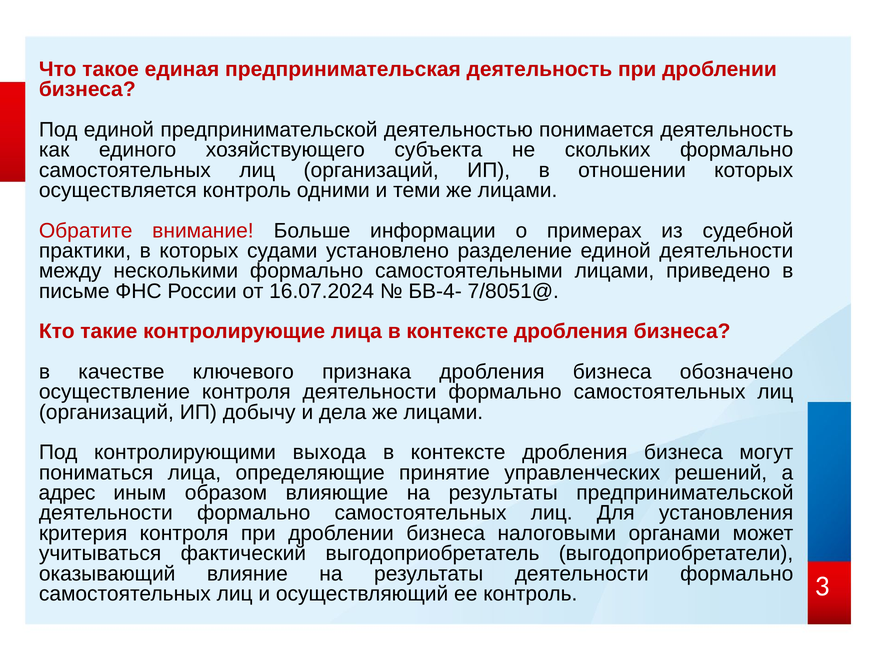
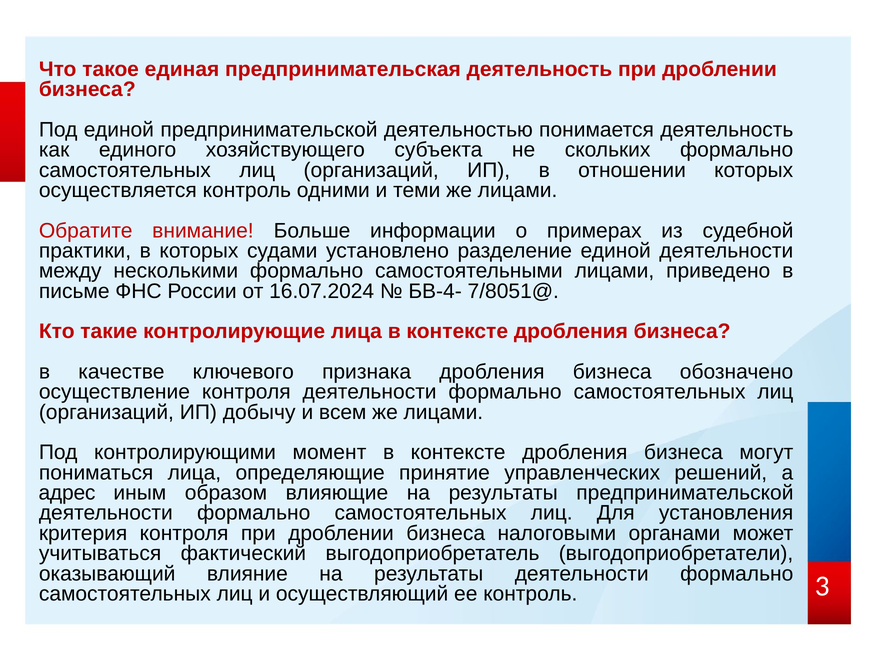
дела: дела -> всем (343, 412)
выхода: выхода -> момент (330, 453)
